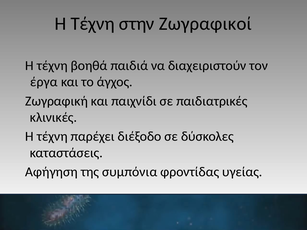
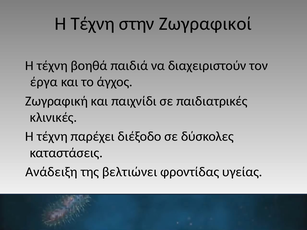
Αφήγηση: Αφήγηση -> Ανάδειξη (51, 172)
συμπόνια: συμπόνια -> βελτιώνει (130, 172)
